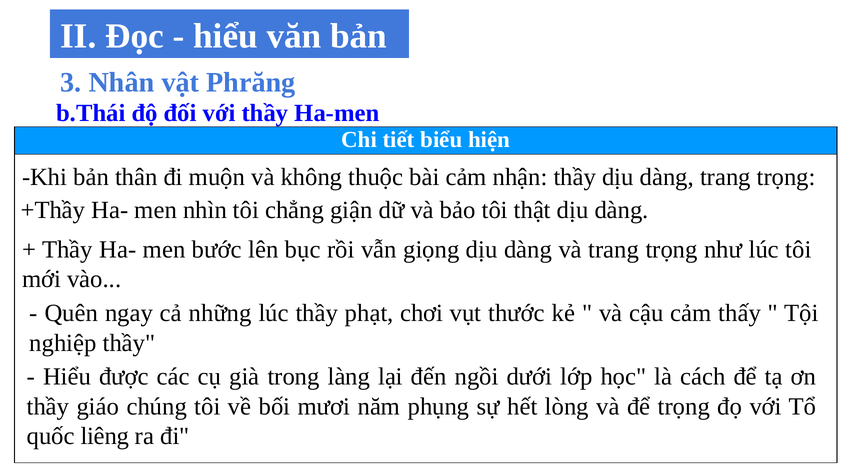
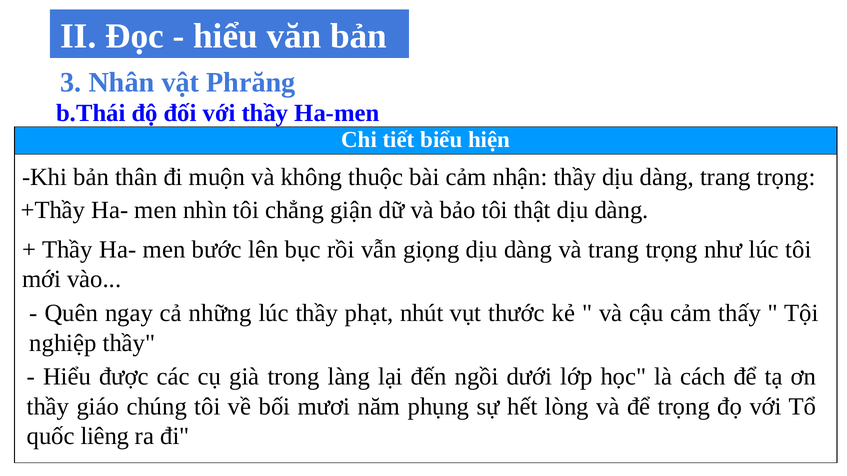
chơi: chơi -> nhút (422, 314)
